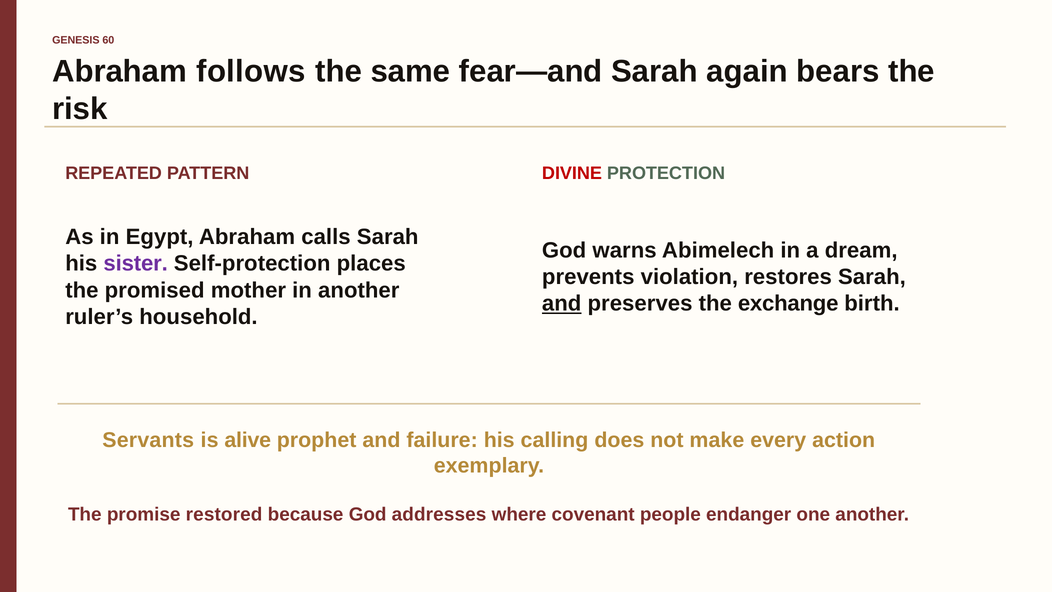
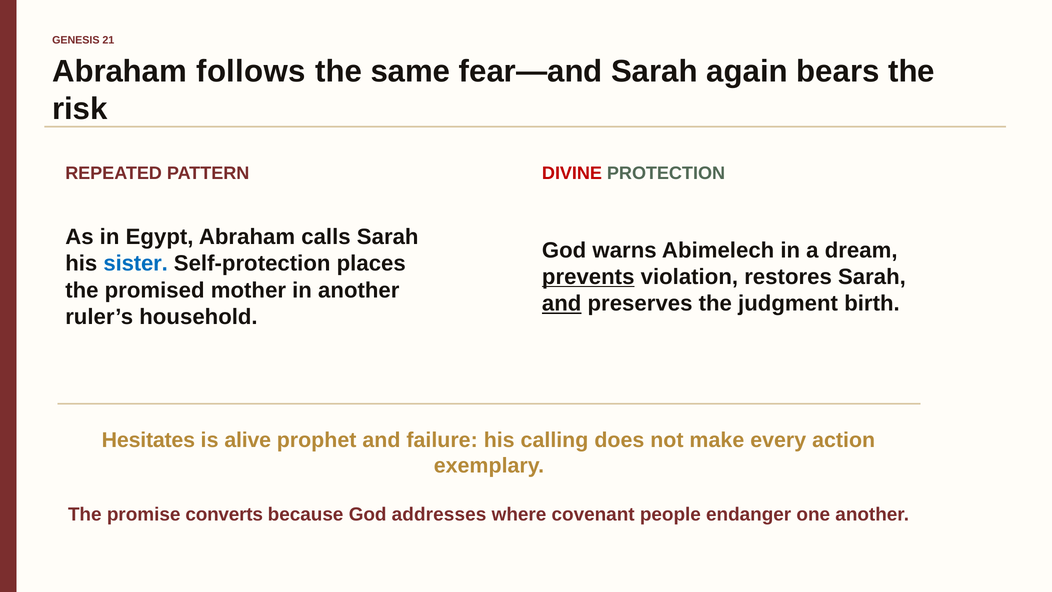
60: 60 -> 21 (108, 40)
sister colour: purple -> blue (136, 264)
prevents underline: none -> present (588, 277)
exchange: exchange -> judgment (788, 304)
Servants: Servants -> Hesitates (148, 440)
restored: restored -> converts (224, 514)
